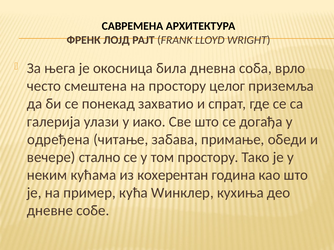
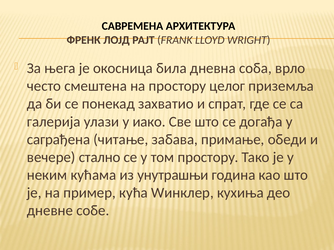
одређена: одређена -> саграђена (59, 140)
кохерентан: кохерентан -> унутрашњи (173, 175)
